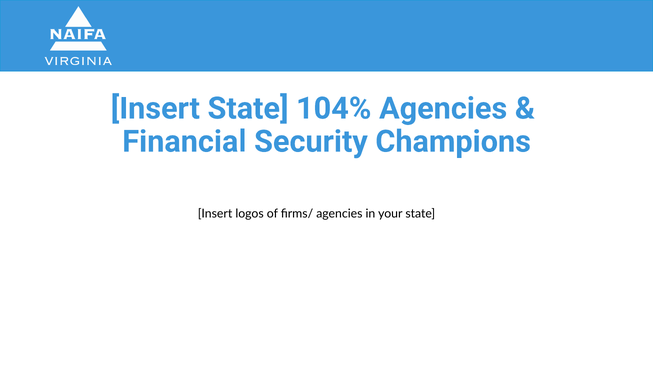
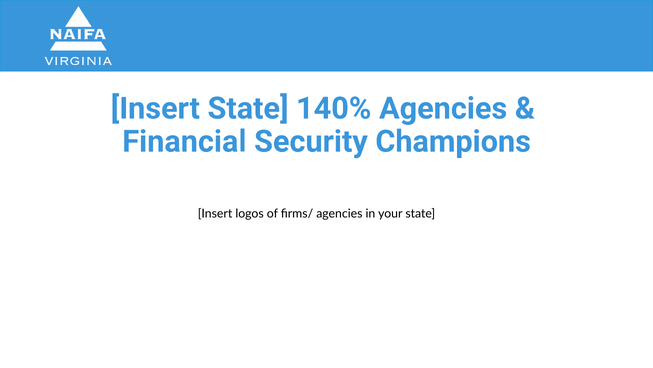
104%: 104% -> 140% (334, 108)
